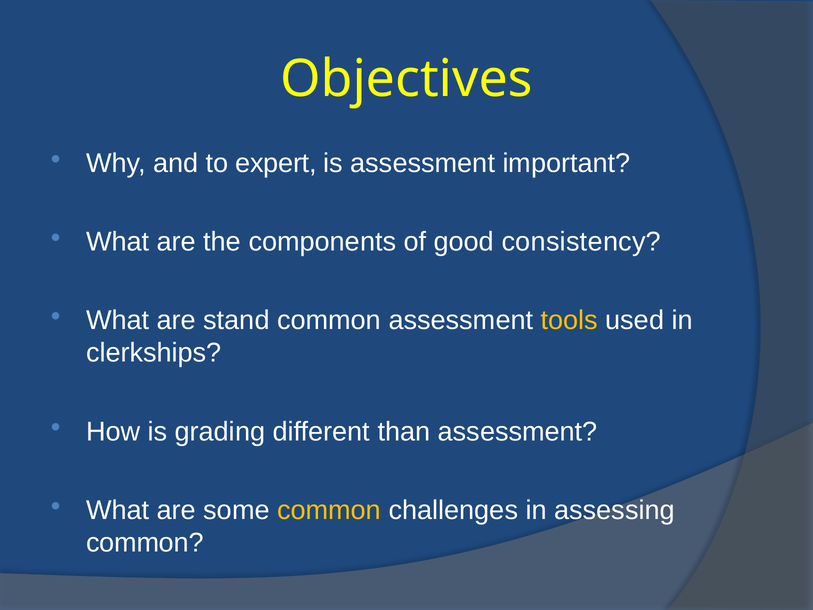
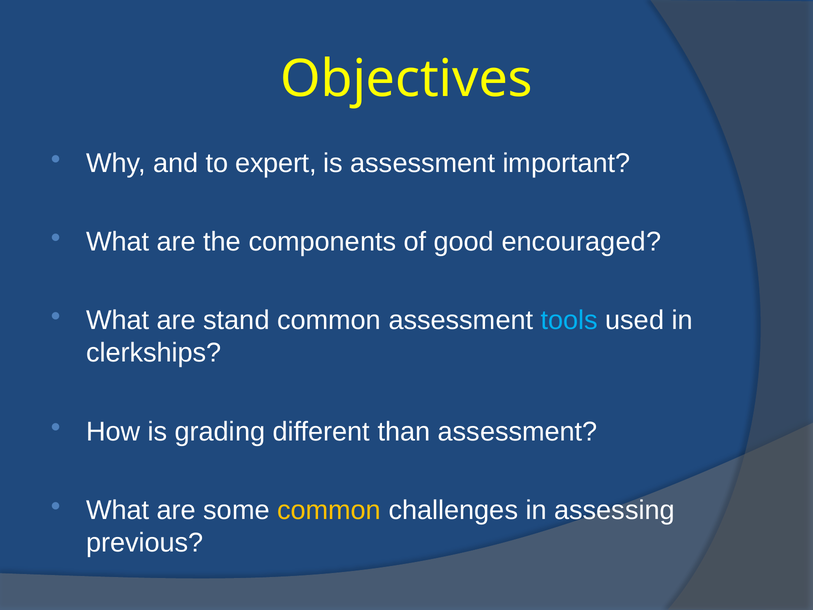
consistency: consistency -> encouraged (581, 242)
tools colour: yellow -> light blue (569, 320)
common: common -> previous (145, 543)
